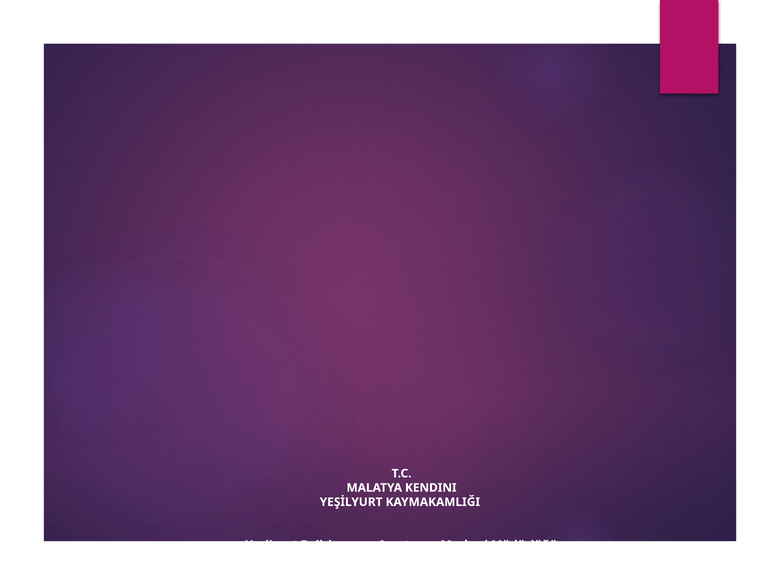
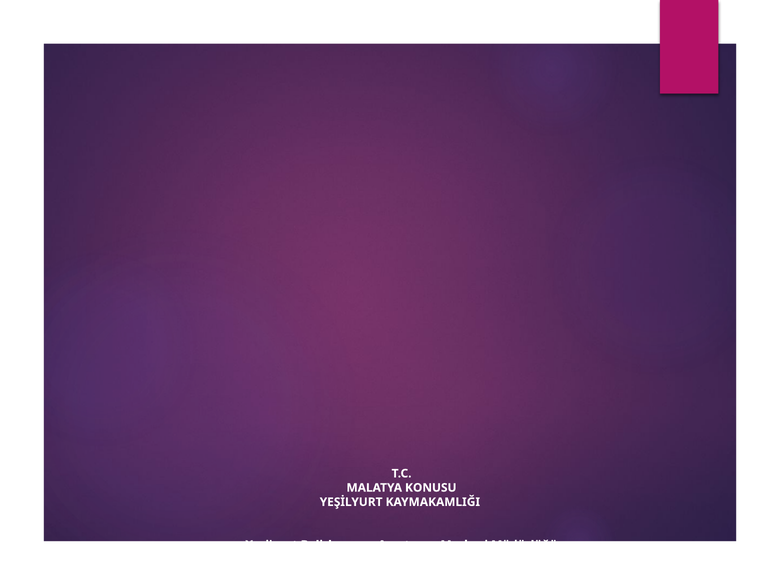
KENDINI: KENDINI -> KONUSU (431, 488)
